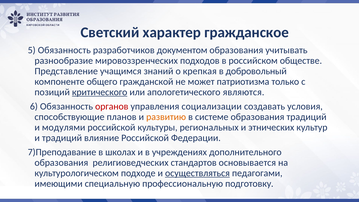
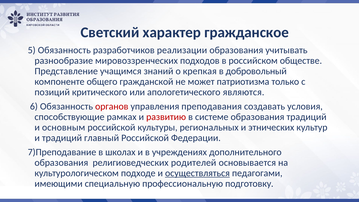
документом: документом -> реализации (182, 50)
критического underline: present -> none (100, 92)
социализации: социализации -> преподавания (212, 106)
планов: планов -> рамках (122, 117)
развитию colour: orange -> red (166, 117)
модулями: модулями -> основным (64, 127)
влияние: влияние -> главный (102, 138)
стандартов: стандартов -> родителей (194, 163)
